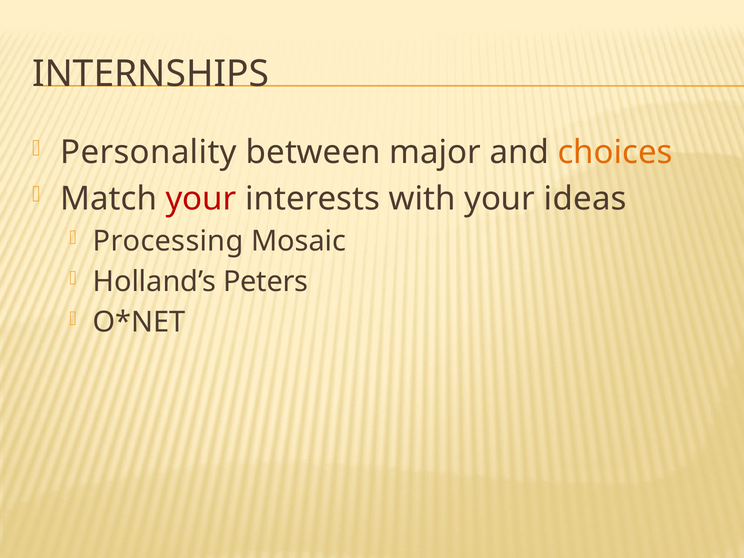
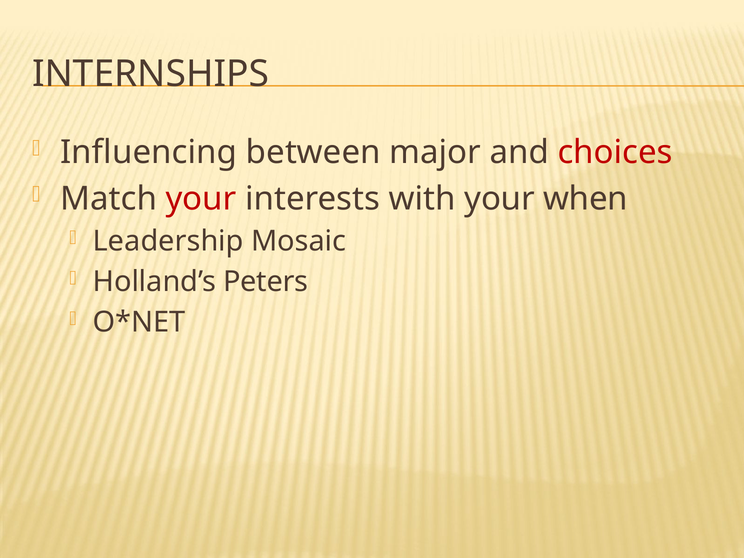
Personality: Personality -> Influencing (149, 152)
choices colour: orange -> red (615, 152)
ideas: ideas -> when (586, 199)
Processing: Processing -> Leadership (168, 241)
